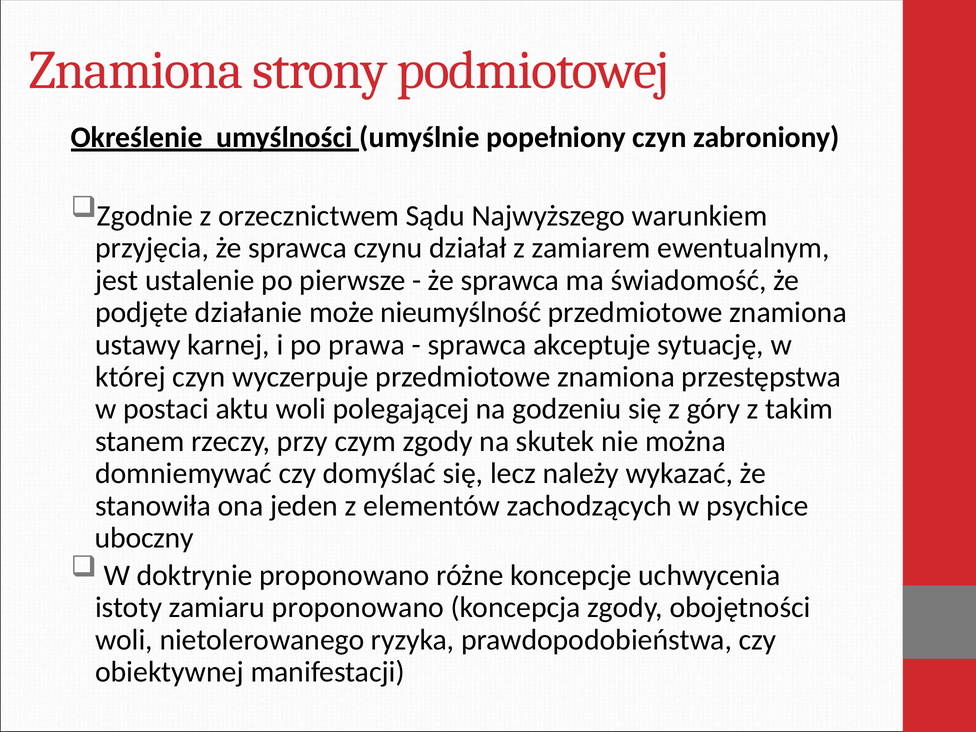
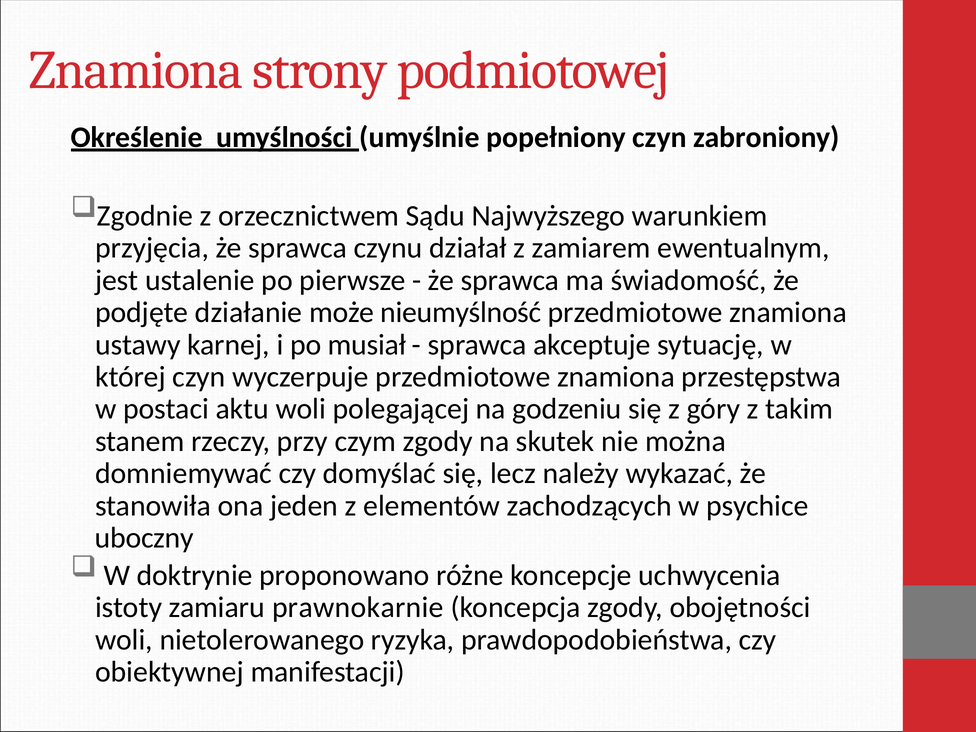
prawa: prawa -> musiał (367, 345)
zamiaru proponowano: proponowano -> prawnokarnie (358, 608)
